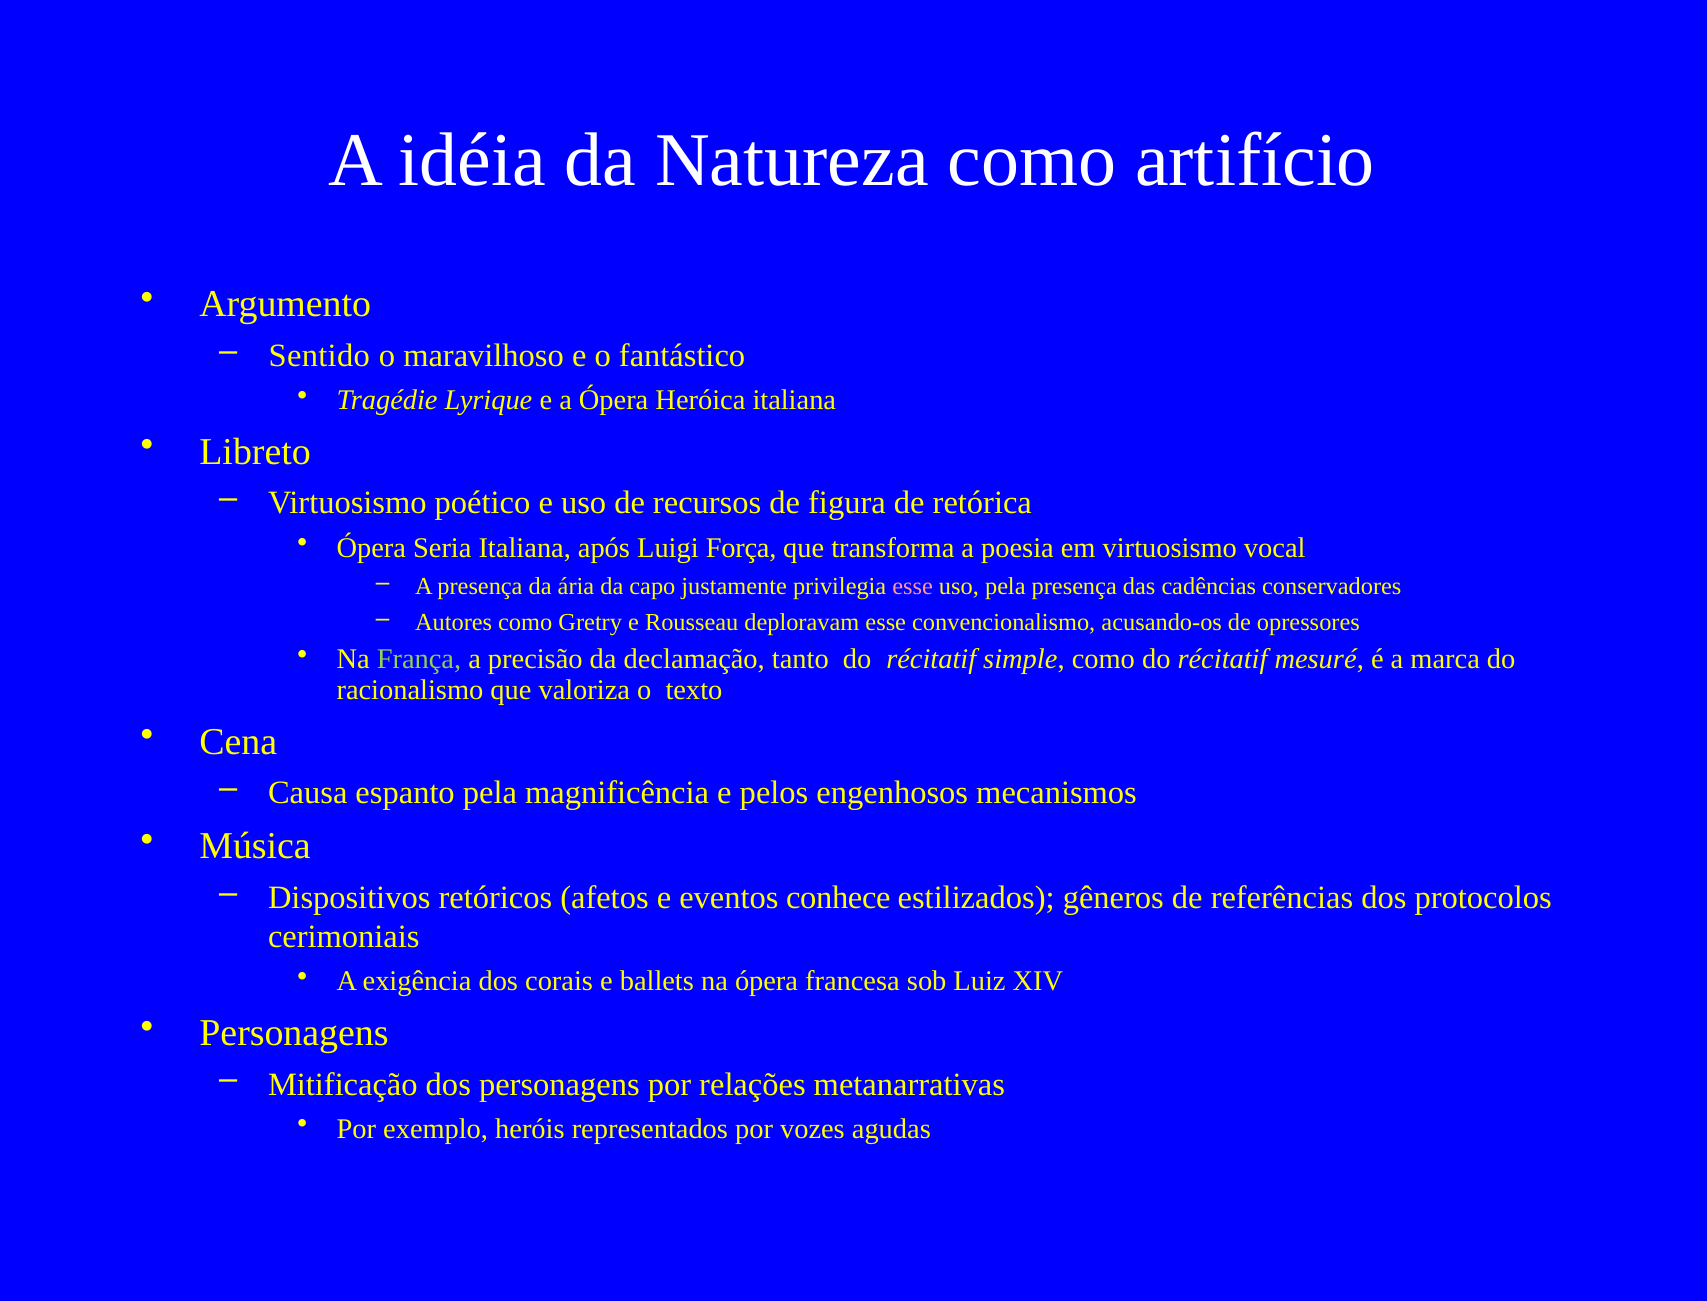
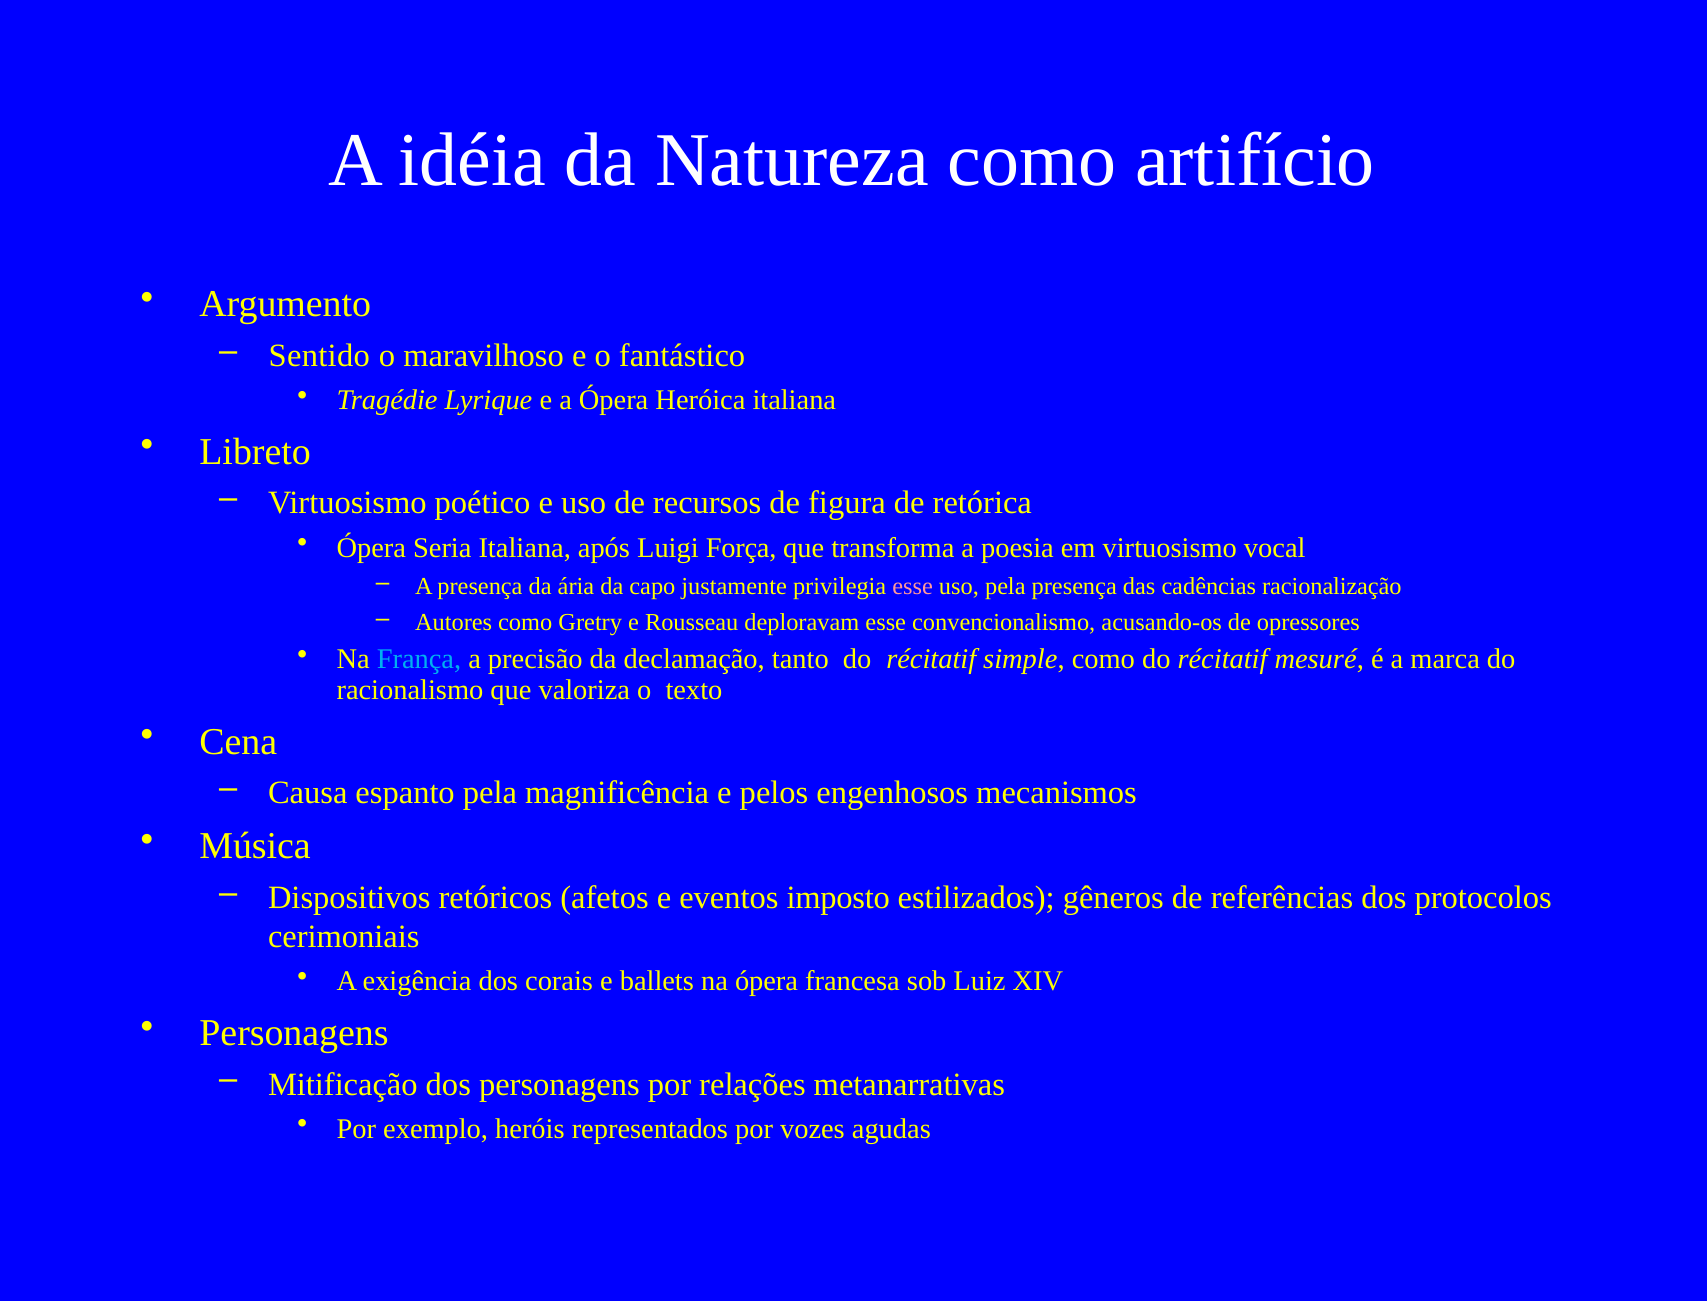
conservadores: conservadores -> racionalização (1332, 586)
França colour: light green -> light blue (419, 659)
conhece: conhece -> imposto (838, 898)
